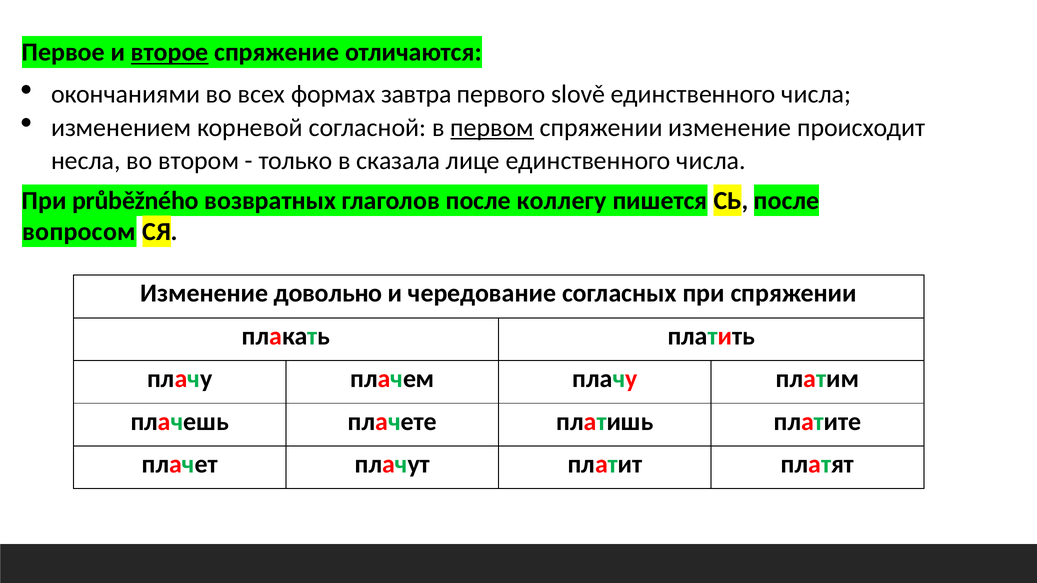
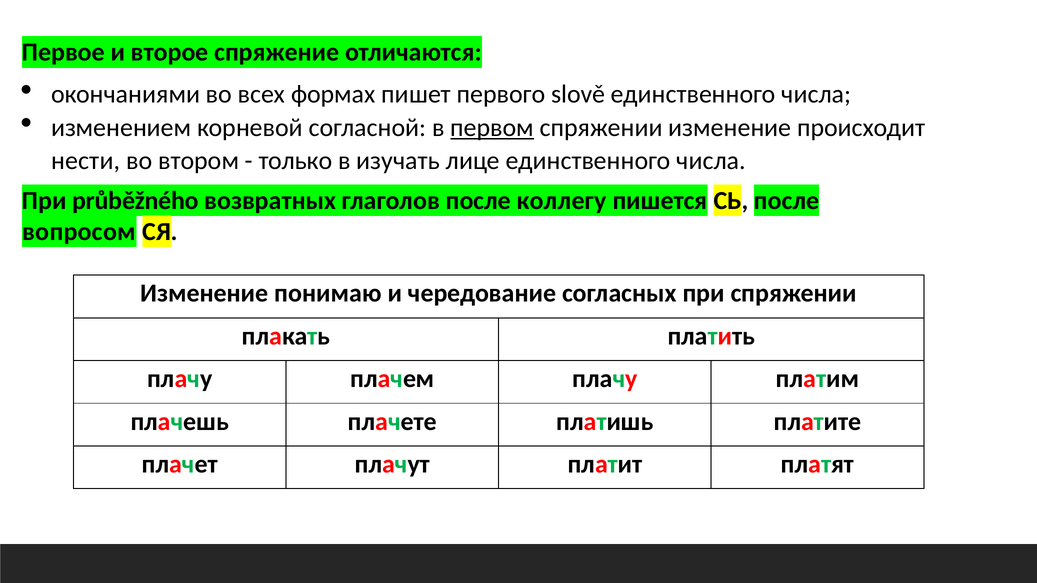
второе underline: present -> none (170, 52)
завтра: завтра -> пишет (416, 94)
несла: несла -> нести (86, 161)
сказала: сказала -> изучать (398, 161)
довольно: довольно -> понимаю (328, 294)
